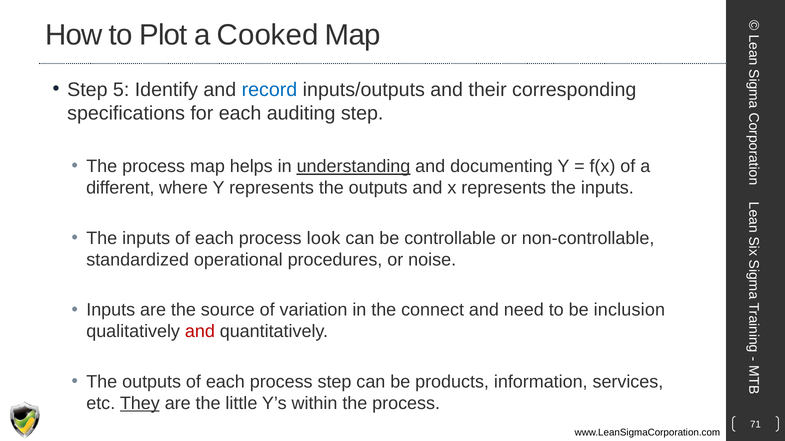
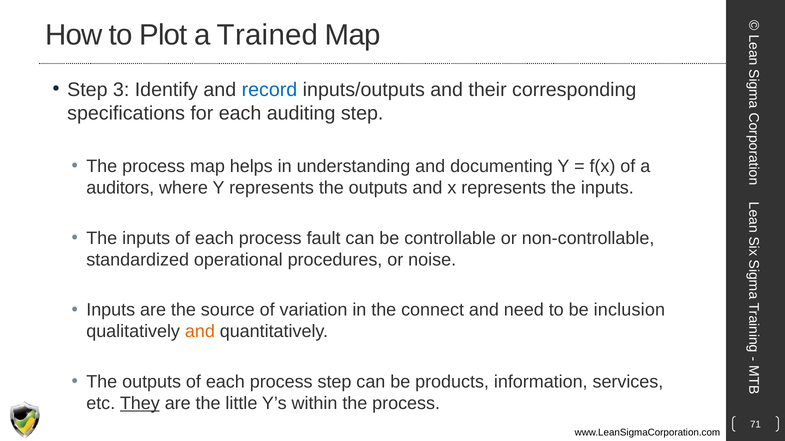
Cooked: Cooked -> Trained (268, 35)
5: 5 -> 3 (121, 90)
understanding underline: present -> none (353, 167)
different: different -> auditors (120, 188)
look: look -> fault (324, 239)
and colour: red -> orange (200, 332)
